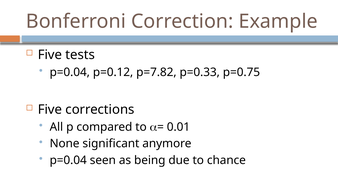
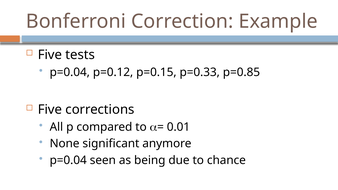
p=7.82: p=7.82 -> p=0.15 (156, 72)
p=0.75: p=0.75 -> p=0.85 (241, 72)
